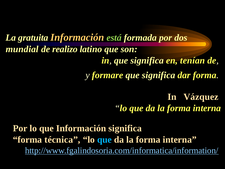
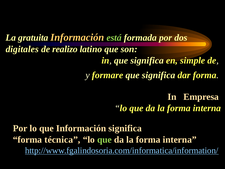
mundial: mundial -> digitales (22, 49)
tenían: tenían -> simple (193, 60)
Vázquez: Vázquez -> Empresa (201, 97)
que colour: light blue -> light green (104, 139)
